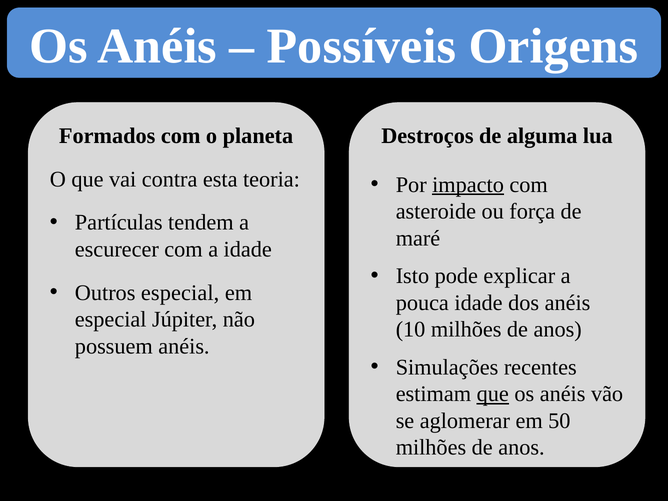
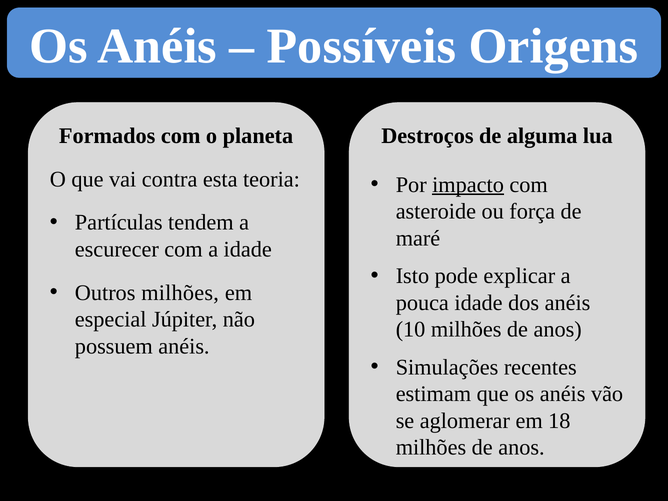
Outros especial: especial -> milhões (180, 293)
que underline: present -> none (493, 394)
50: 50 -> 18 (559, 421)
